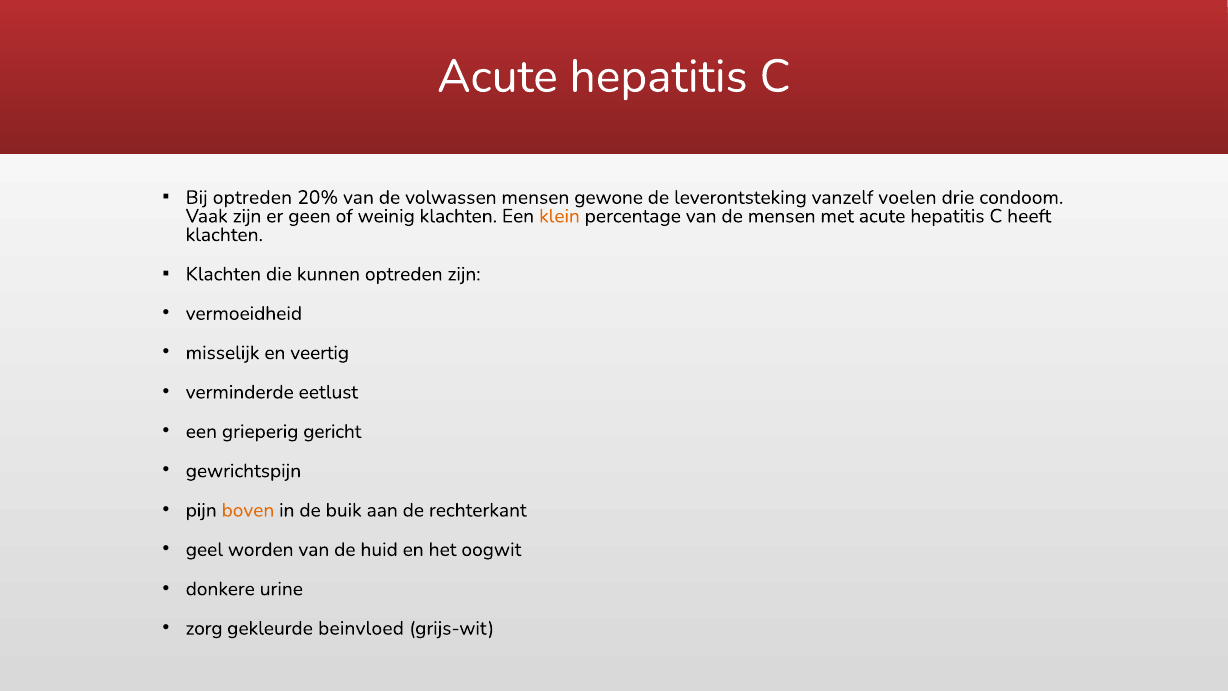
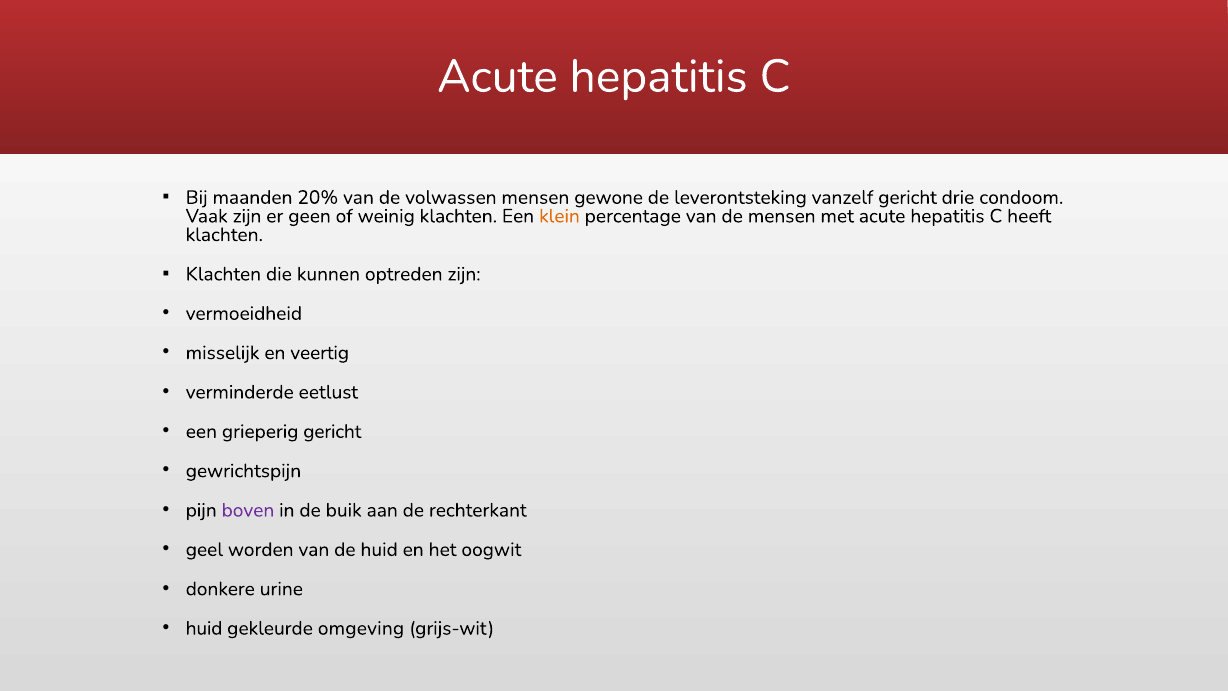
Bij optreden: optreden -> maanden (253, 197)
vanzelf voelen: voelen -> gericht (908, 197)
boven colour: orange -> purple (248, 510)
zorg: zorg -> huid (204, 628)
beinvloed: beinvloed -> omgeving (361, 628)
